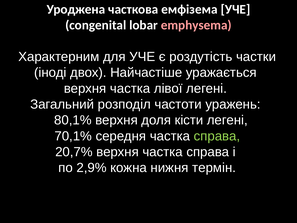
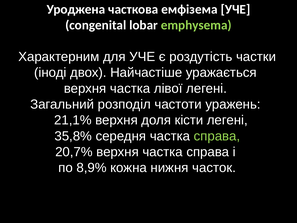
emphysema colour: pink -> light green (196, 25)
80,1%: 80,1% -> 21,1% (73, 120)
70,1%: 70,1% -> 35,8% (73, 136)
2,9%: 2,9% -> 8,9% (92, 168)
термін: термін -> часток (214, 168)
